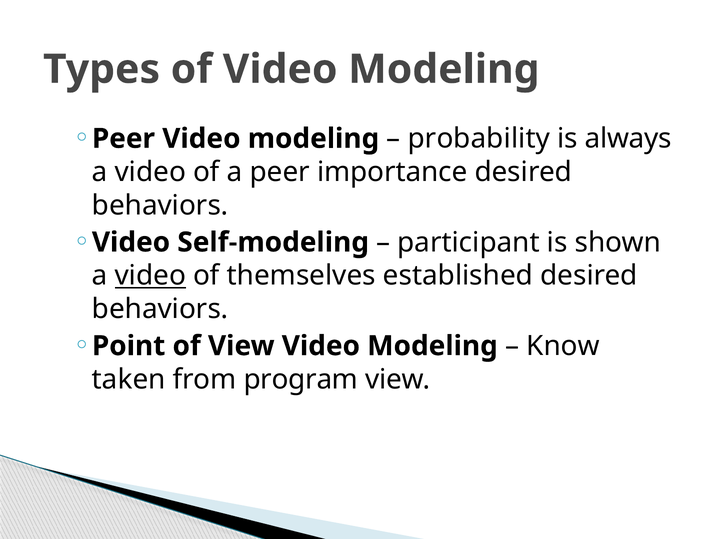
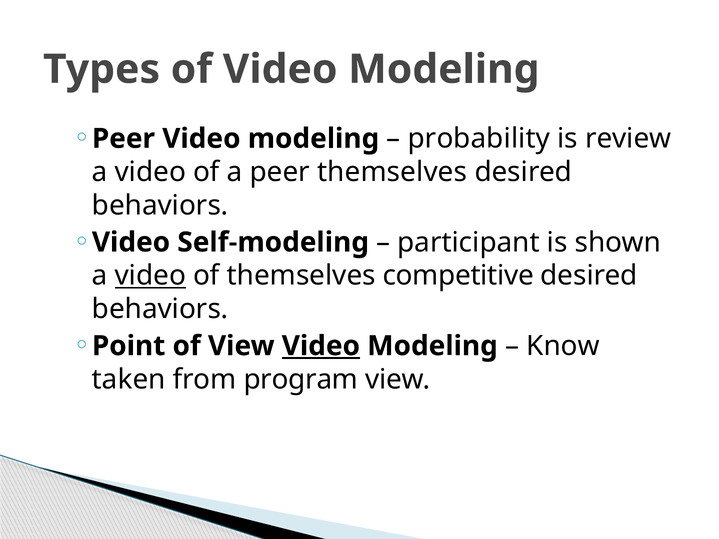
always: always -> review (628, 139)
peer importance: importance -> themselves (392, 172)
established: established -> competitive (458, 276)
Video underline: none -> present (321, 346)
